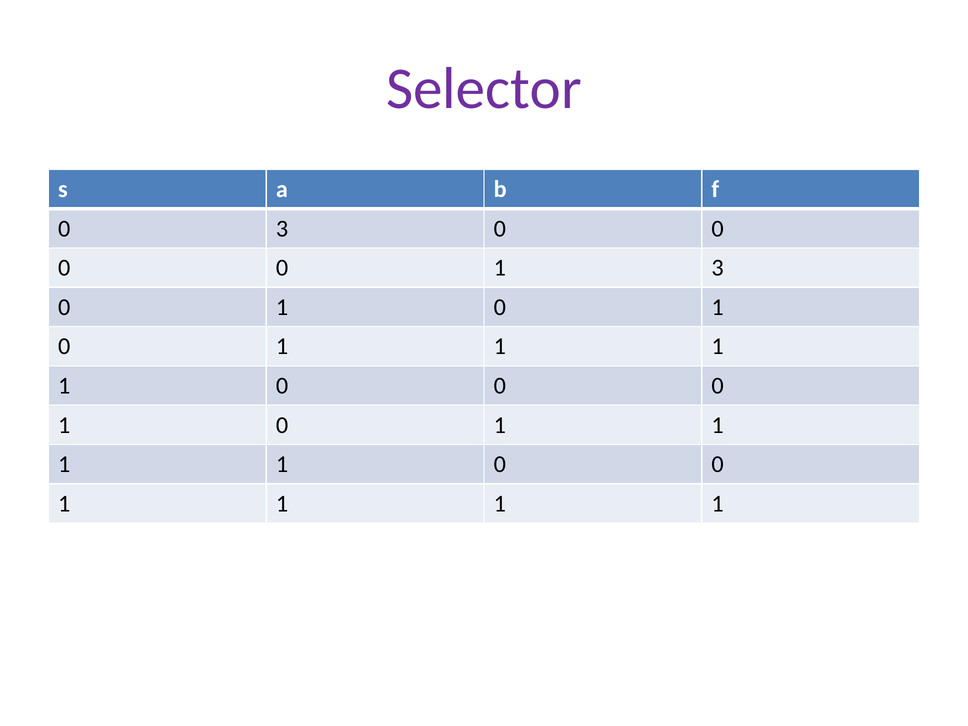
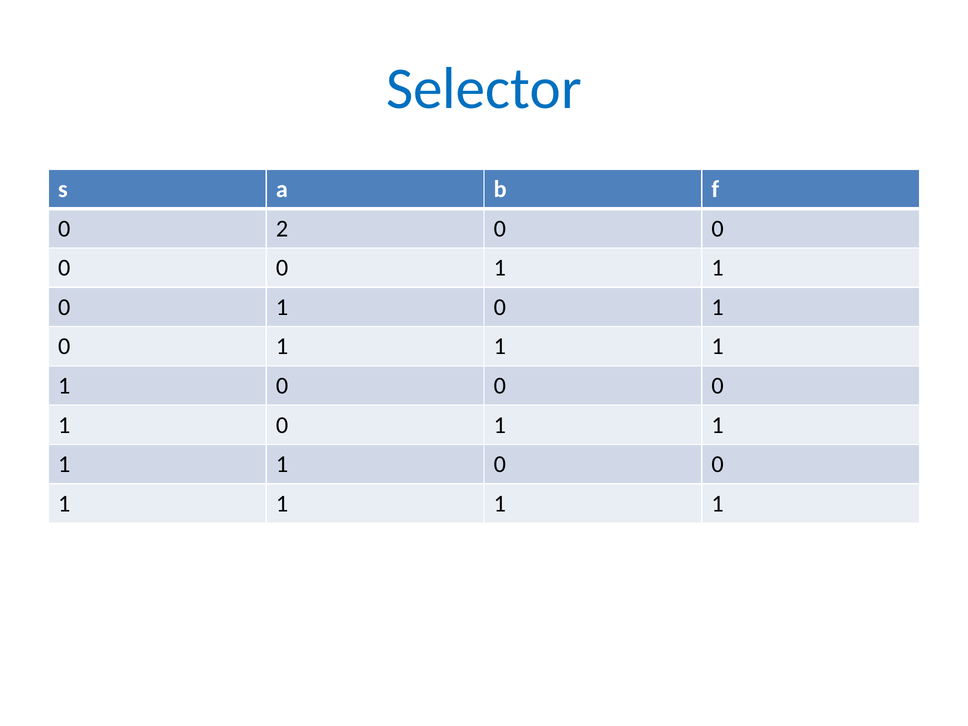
Selector colour: purple -> blue (484, 89)
0 3: 3 -> 2 (282, 229)
3: 3 -> 1 (718, 268)
